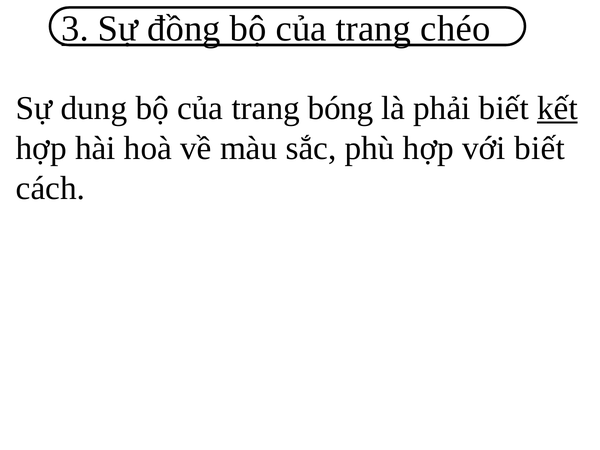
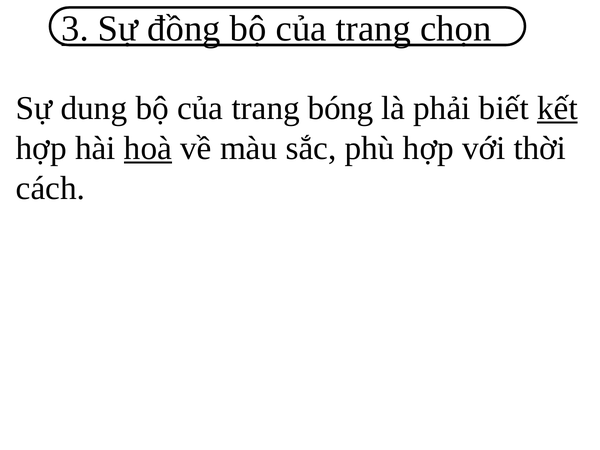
chéo: chéo -> chọn (456, 29)
hoà underline: none -> present (148, 148)
với biết: biết -> thời (540, 148)
